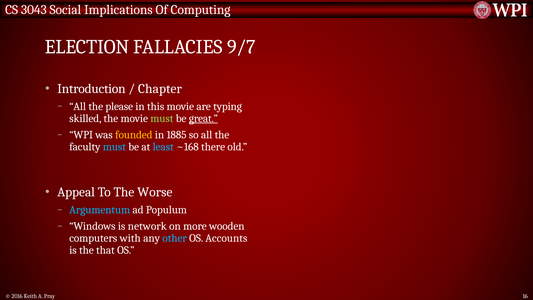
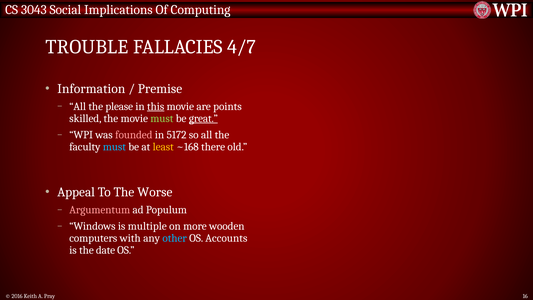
ELECTION: ELECTION -> TROUBLE (87, 47)
9/7: 9/7 -> 4/7 (241, 47)
Introduction: Introduction -> Information (91, 89)
Chapter: Chapter -> Premise (160, 89)
this underline: none -> present (156, 106)
typing: typing -> points (227, 106)
founded colour: yellow -> pink (134, 135)
1885: 1885 -> 5172 (177, 135)
least colour: light blue -> yellow (163, 147)
Argumentum colour: light blue -> pink (100, 210)
network: network -> multiple (147, 226)
that: that -> date (106, 250)
